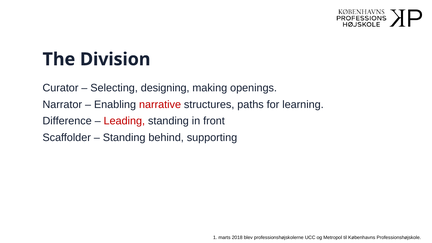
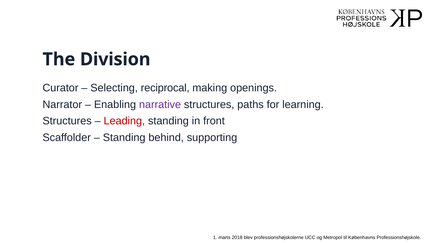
designing: designing -> reciprocal (165, 88)
narrative colour: red -> purple (160, 104)
Difference: Difference -> Structures (67, 121)
